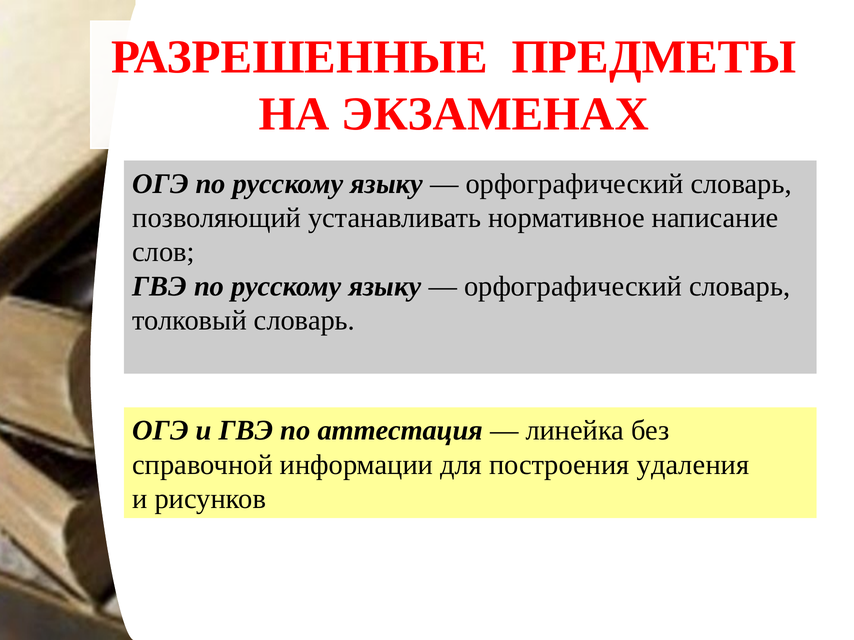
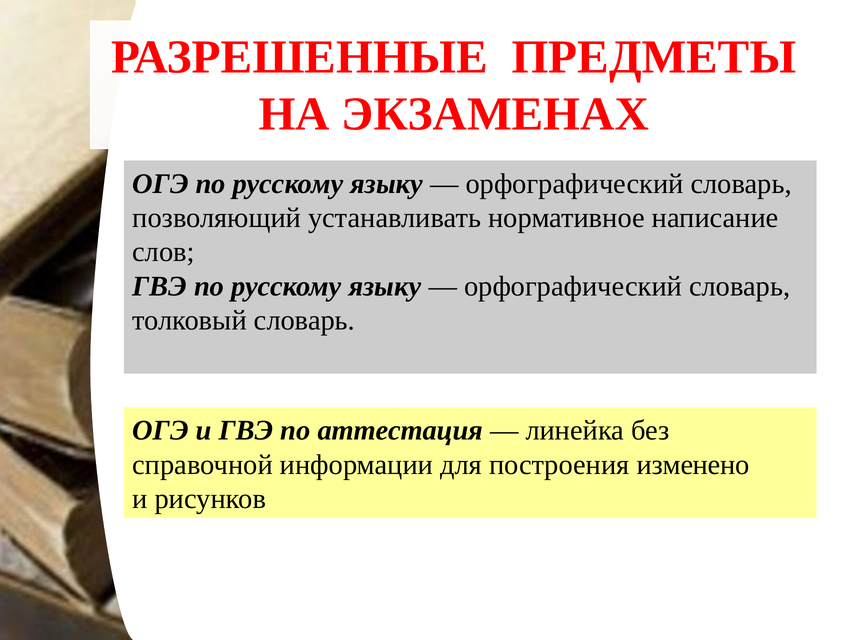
удаления: удаления -> изменено (693, 465)
